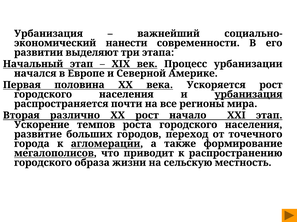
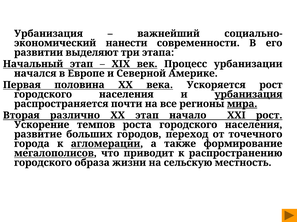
мира underline: none -> present (242, 104)
XX рост: рост -> этап (147, 116)
XXI этап: этап -> рост (269, 116)
